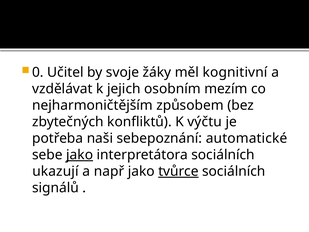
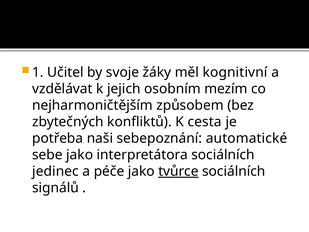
0: 0 -> 1 (38, 72)
výčtu: výčtu -> cesta (205, 122)
jako underline: present -> none (80, 155)
ukazují: ukazují -> jedinec (55, 171)
např: např -> péče (109, 171)
